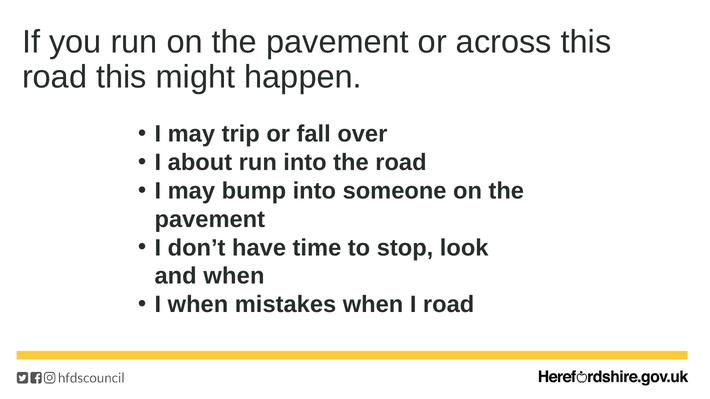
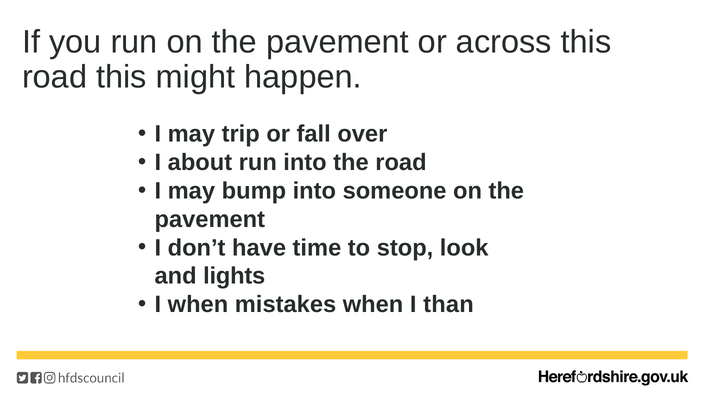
and when: when -> lights (234, 276)
I road: road -> than (448, 305)
